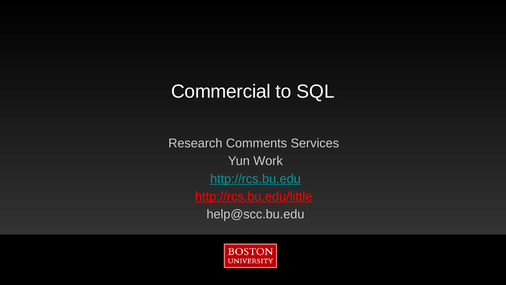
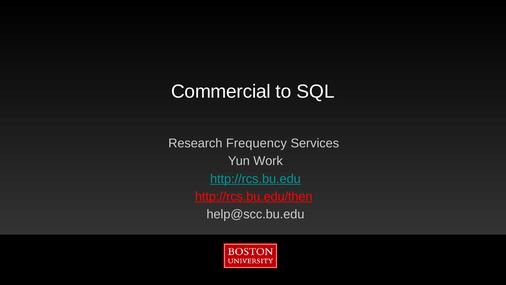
Comments: Comments -> Frequency (256, 143)
http://rcs.bu.edu/little: http://rcs.bu.edu/little -> http://rcs.bu.edu/then (254, 196)
